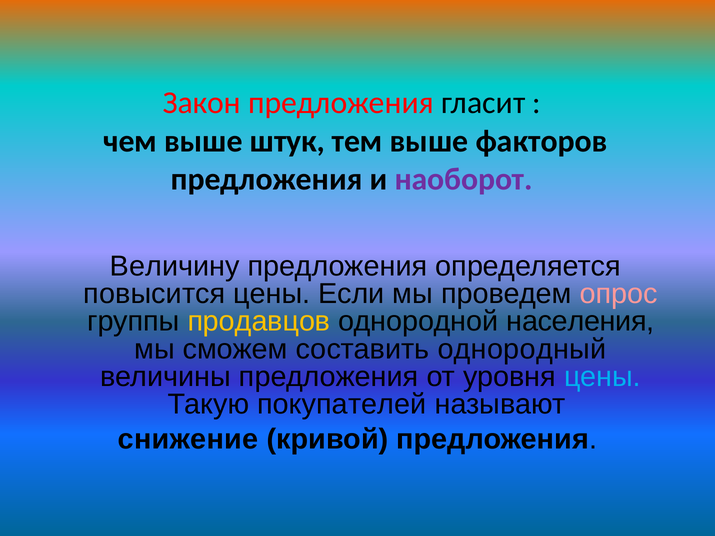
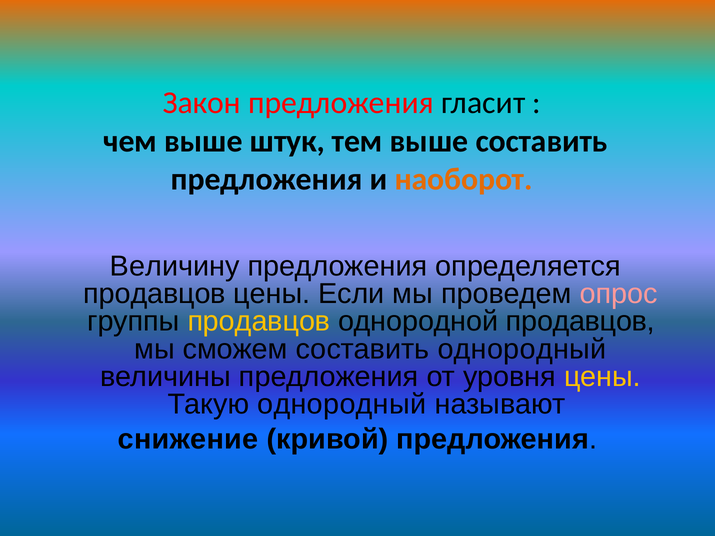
выше факторов: факторов -> составить (542, 141)
наоборот colour: purple -> orange (464, 179)
повысится: повысится -> продавцов (155, 294)
однородной населения: населения -> продавцов (580, 322)
цены colour: light blue -> yellow (602, 377)
Такую покупателей: покупателей -> однородный (342, 404)
